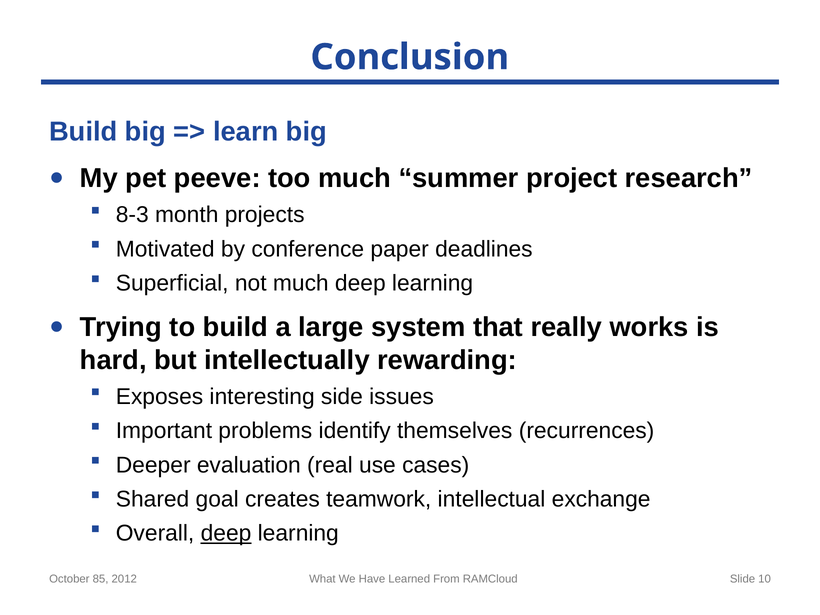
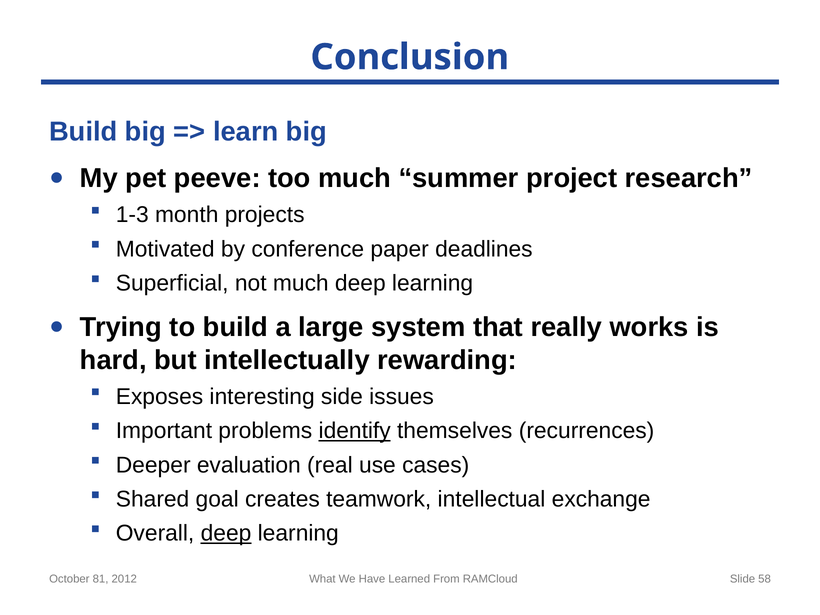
8-3: 8-3 -> 1-3 (132, 215)
identify underline: none -> present (355, 431)
85: 85 -> 81 (101, 579)
10: 10 -> 58 (765, 579)
